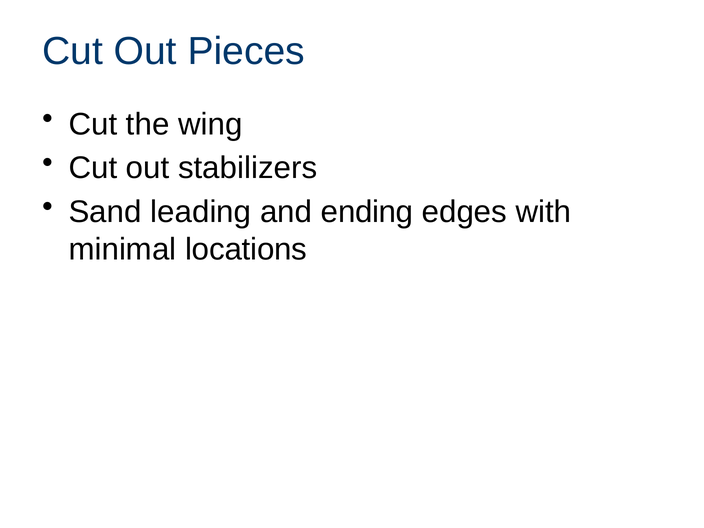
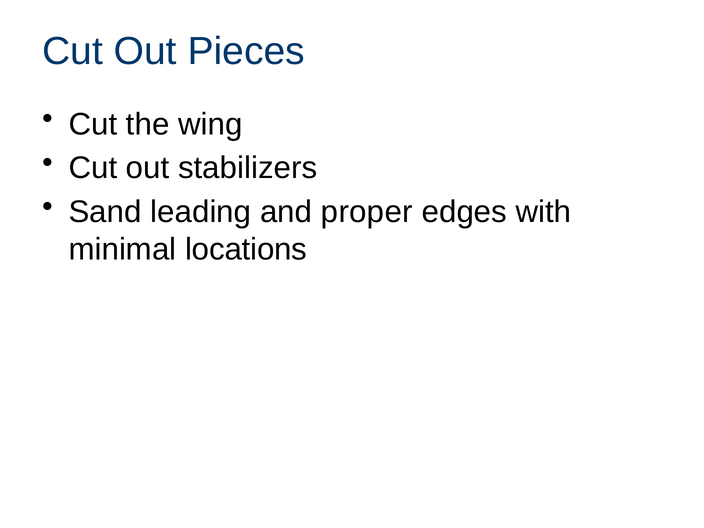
ending: ending -> proper (367, 212)
